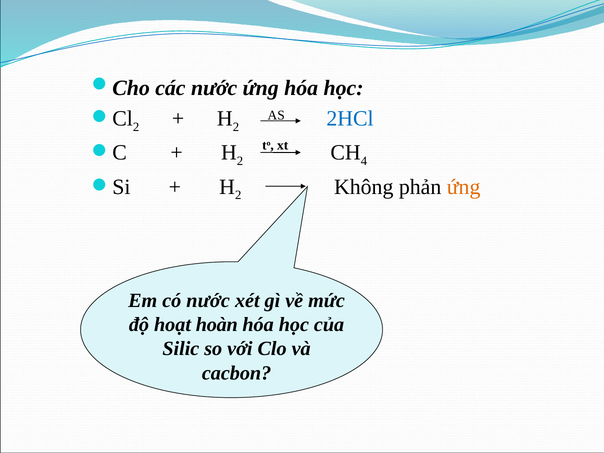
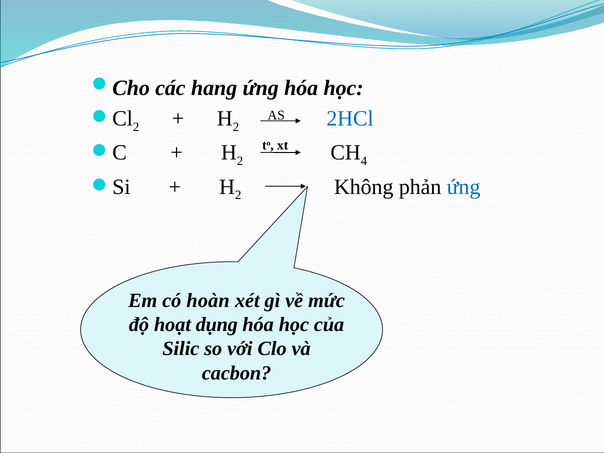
các nước: nước -> hang (214, 88)
ứng colour: orange -> blue (464, 187)
có nước: nước -> hoàn (208, 300)
hoàn: hoàn -> dụng (217, 325)
